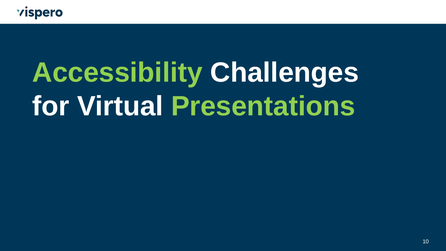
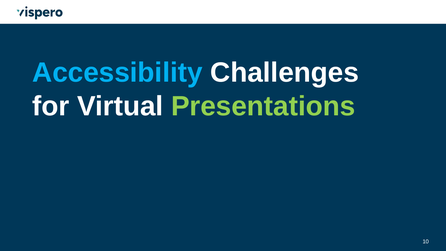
Accessibility colour: light green -> light blue (117, 73)
